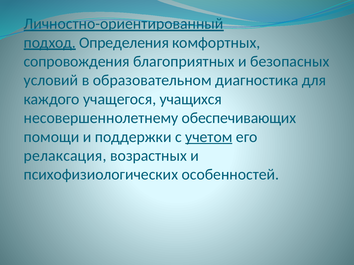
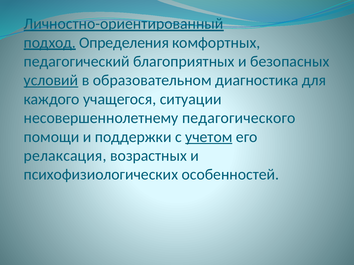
сопровождения: сопровождения -> педагогический (77, 62)
условий underline: none -> present (51, 80)
учащихся: учащихся -> ситуации (191, 99)
обеспечивающих: обеспечивающих -> педагогического (239, 118)
